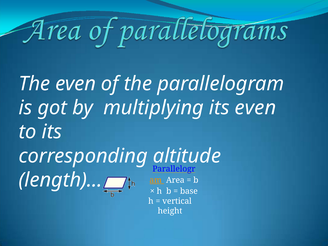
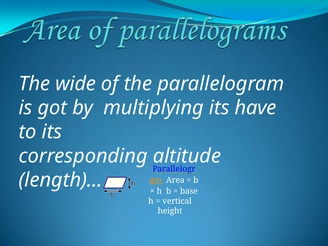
The even: even -> wide (76, 84)
its even: even -> have (256, 108)
